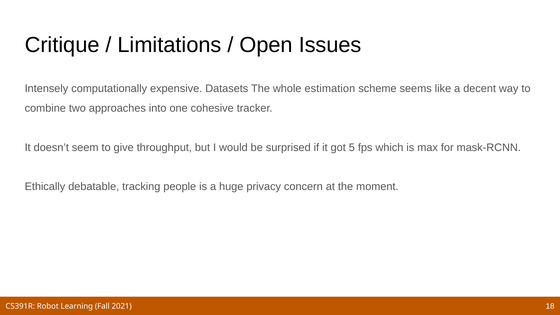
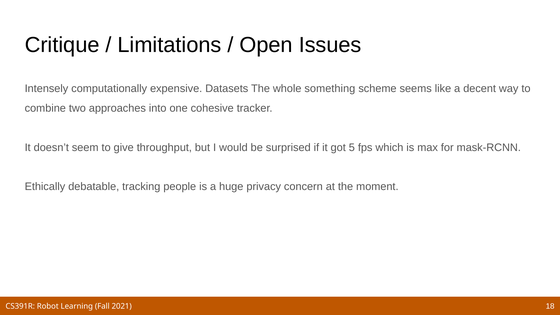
estimation: estimation -> something (330, 89)
